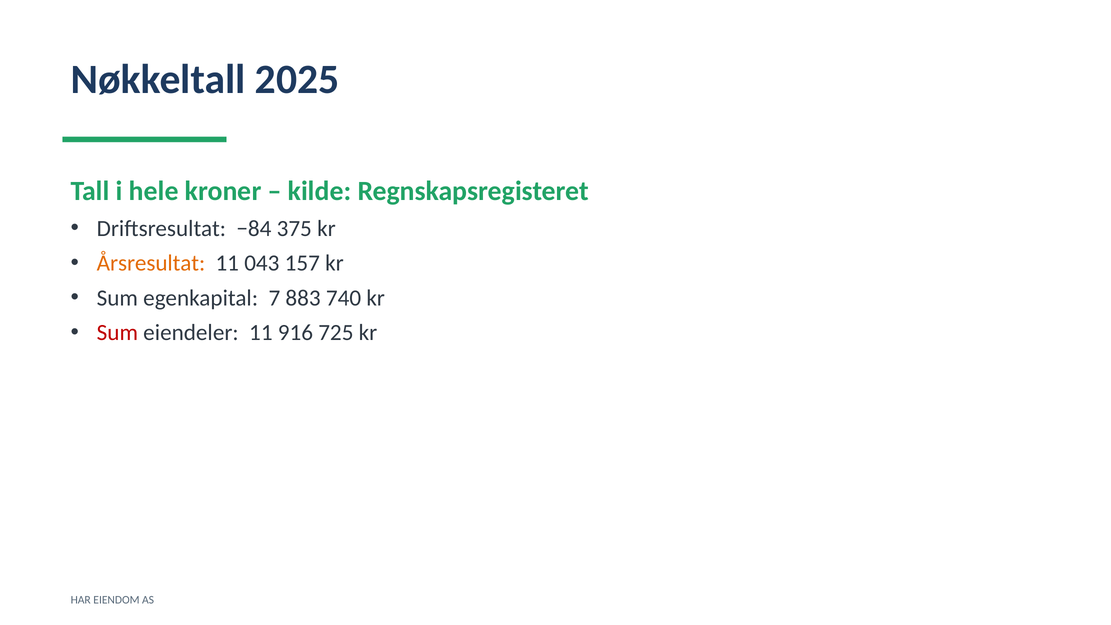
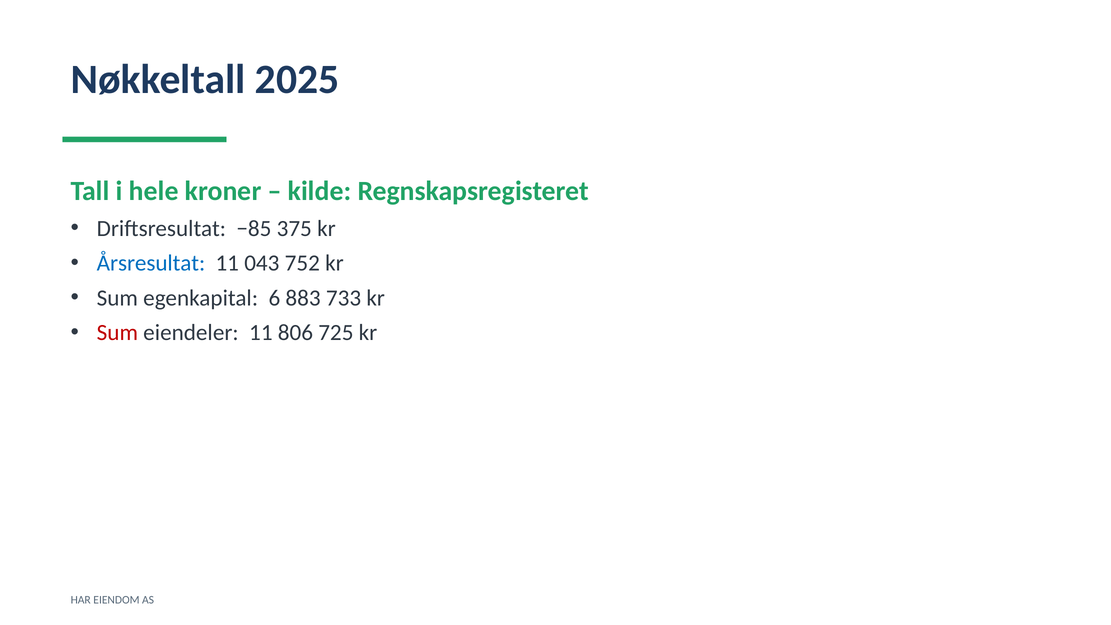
−84: −84 -> −85 (254, 228)
Årsresultat colour: orange -> blue (151, 263)
157: 157 -> 752 (302, 263)
7: 7 -> 6 (274, 298)
740: 740 -> 733 (344, 298)
916: 916 -> 806 (295, 333)
